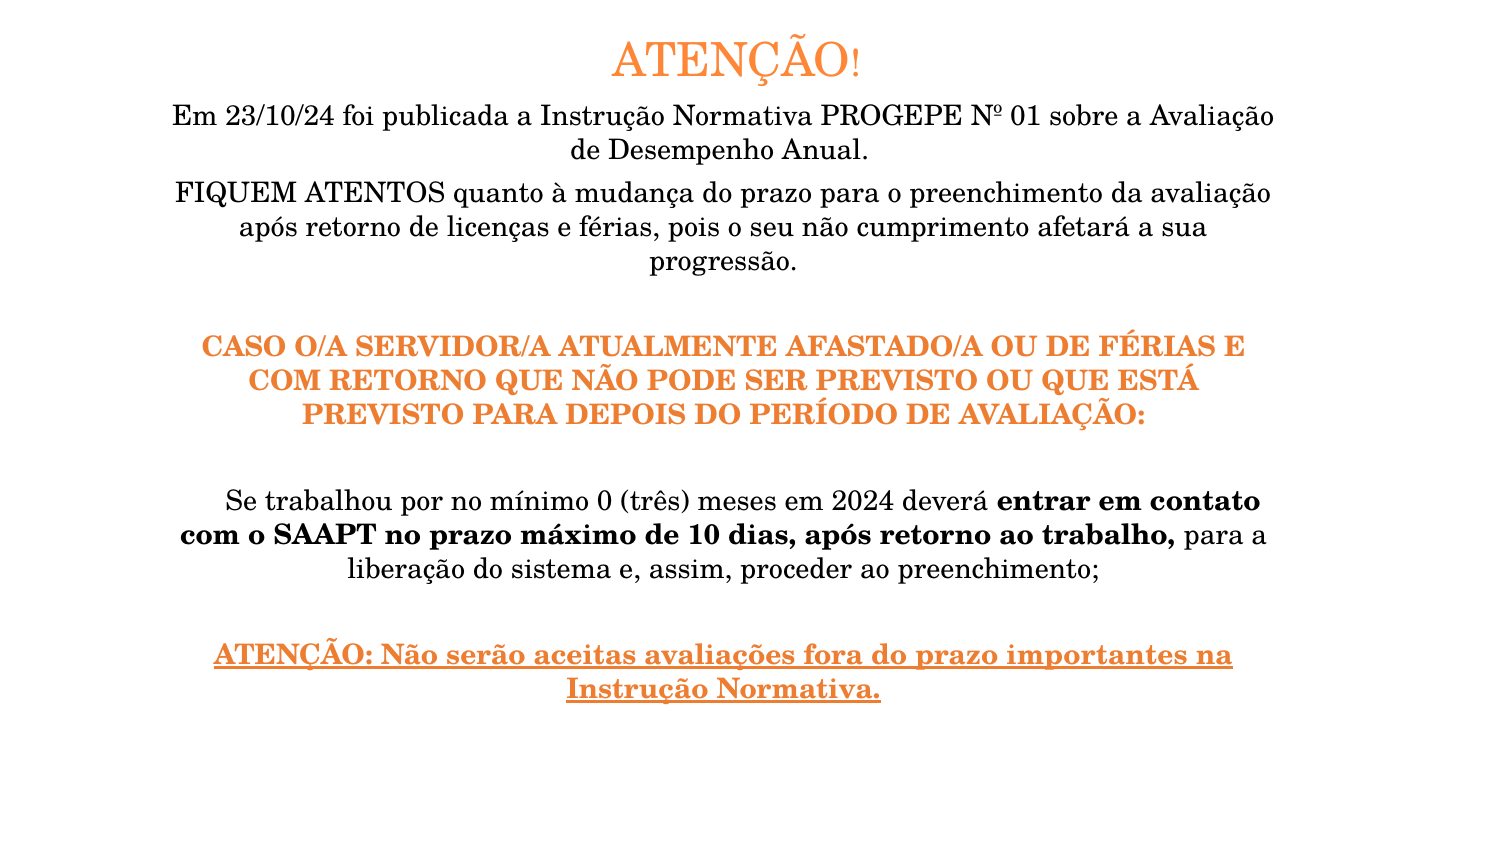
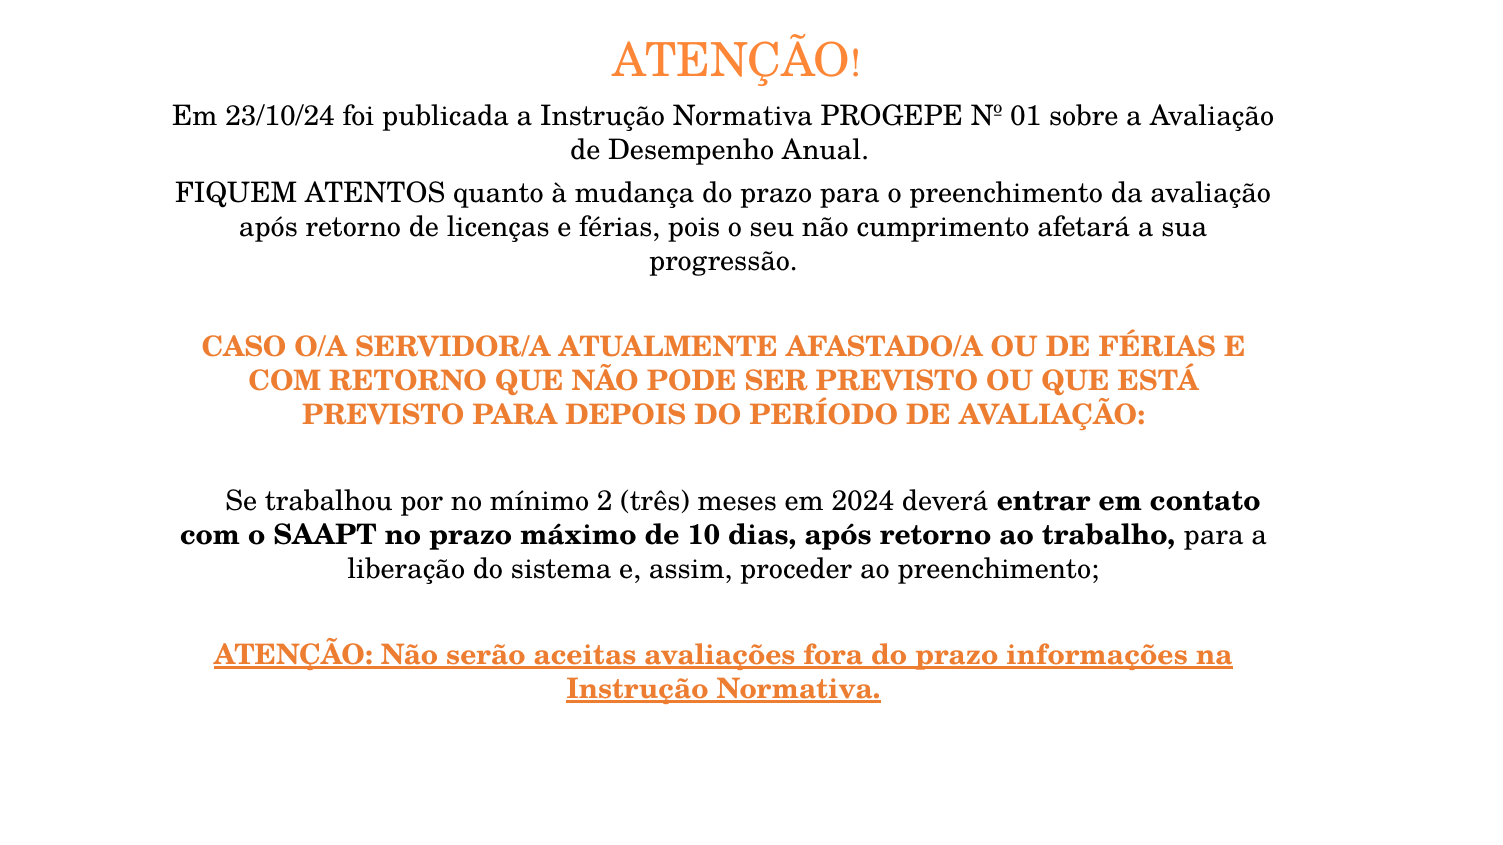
0: 0 -> 2 (605, 502)
importantes: importantes -> informações (1097, 656)
